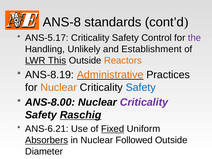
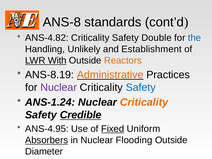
ANS-5.17: ANS-5.17 -> ANS-4.82 (47, 38)
Control: Control -> Double (156, 38)
the colour: purple -> blue (194, 38)
This: This -> With (57, 60)
Nuclear colour: orange -> purple (59, 87)
ANS-8.00: ANS-8.00 -> ANS-1.24 (50, 102)
Criticality colour: purple -> orange (144, 102)
Raschig: Raschig -> Credible (81, 115)
ANS-6.21: ANS-6.21 -> ANS-4.95 (47, 129)
Followed: Followed -> Flooding (134, 140)
